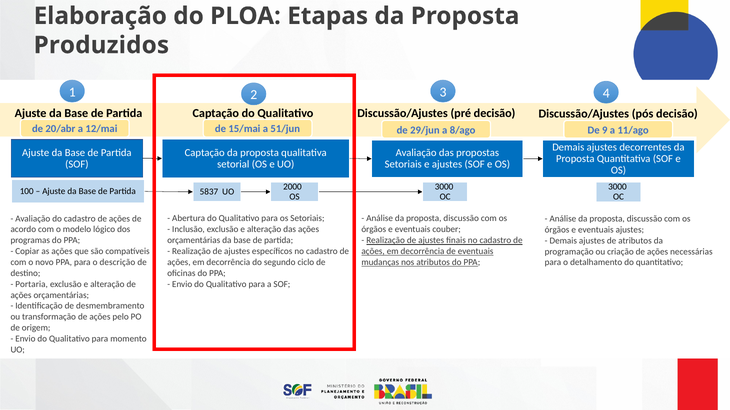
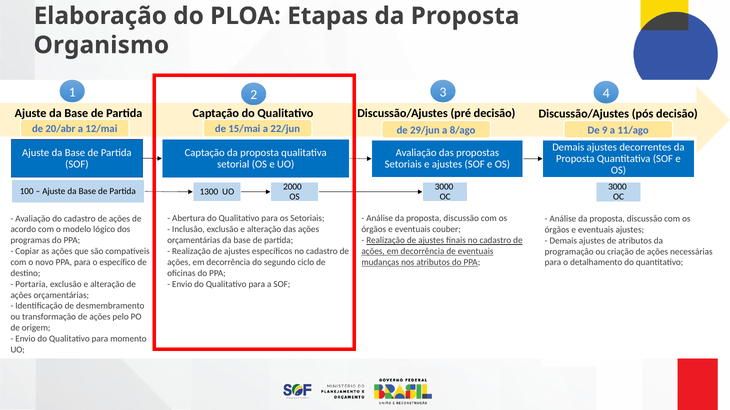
Produzidos: Produzidos -> Organismo (101, 45)
51/jun: 51/jun -> 22/jun (285, 129)
5837: 5837 -> 1300 (209, 192)
descrição: descrição -> específico (117, 263)
